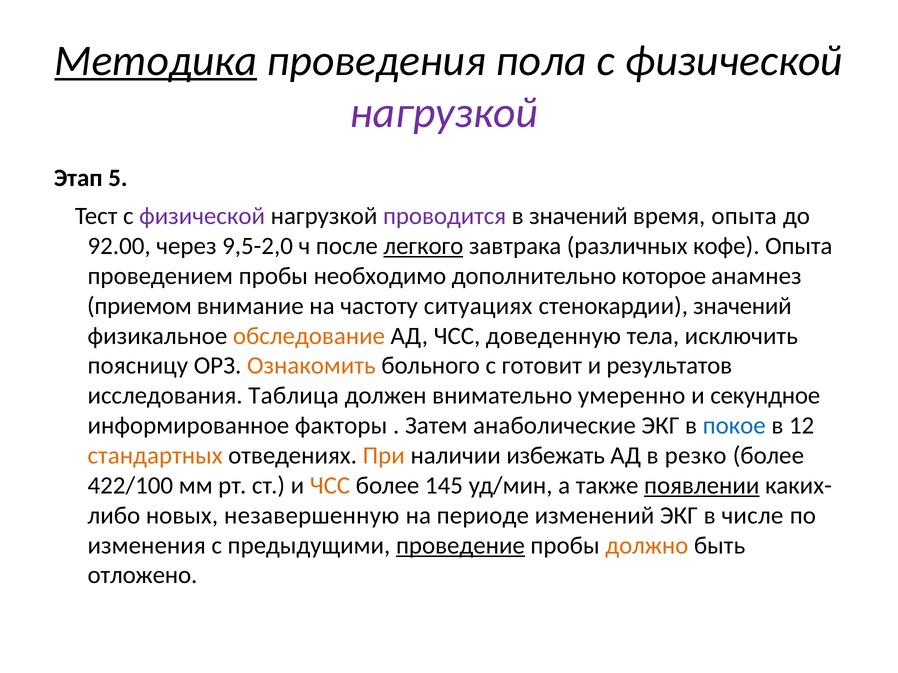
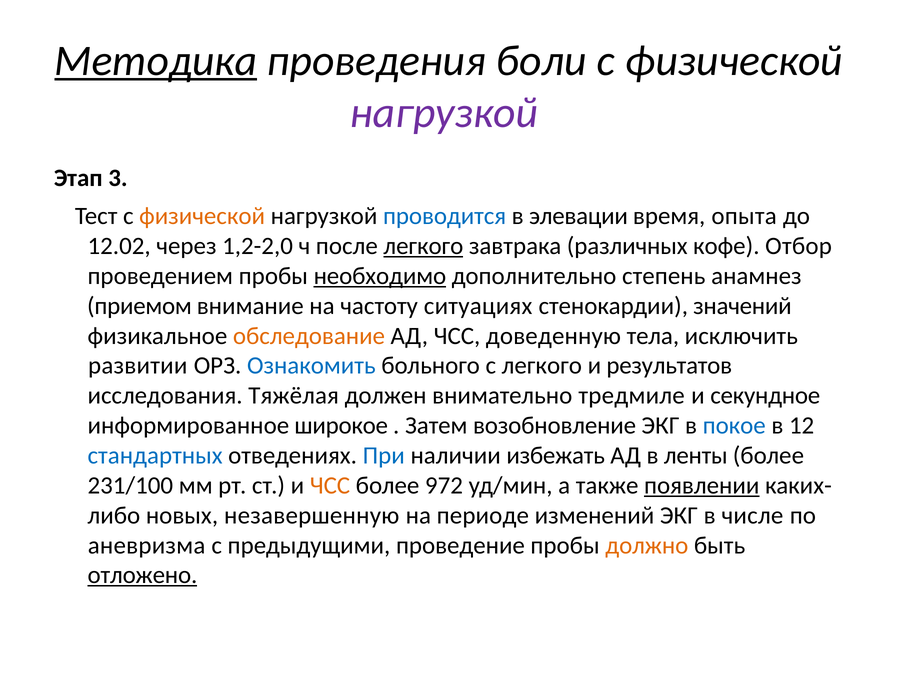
пола: пола -> боли (541, 61)
5: 5 -> 3 (118, 178)
физической colour: purple -> orange (202, 216)
проводится colour: purple -> blue (445, 216)
в значений: значений -> элевации (578, 216)
92.00: 92.00 -> 12.02 (119, 246)
9,5-2,0: 9,5-2,0 -> 1,2-2,0 (258, 246)
кофе Опыта: Опыта -> Отбор (799, 246)
необходимо underline: none -> present (380, 276)
которое: которое -> степень (664, 276)
поясницу: поясницу -> развитии (138, 366)
Ознакомить colour: orange -> blue (311, 366)
с готовит: готовит -> легкого (542, 366)
Таблица: Таблица -> Тяжёлая (294, 396)
умеренно: умеренно -> тредмиле (632, 396)
факторы: факторы -> широкое (341, 426)
анаболические: анаболические -> возобновление (555, 426)
стандартных colour: orange -> blue (155, 456)
При colour: orange -> blue (384, 456)
резко: резко -> ленты (696, 456)
422/100: 422/100 -> 231/100 (130, 486)
145: 145 -> 972 (444, 486)
изменения: изменения -> аневризма (147, 546)
проведение underline: present -> none (460, 546)
отложено underline: none -> present (142, 576)
